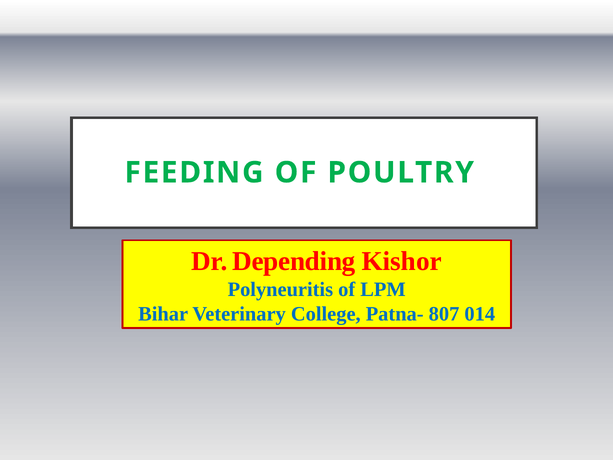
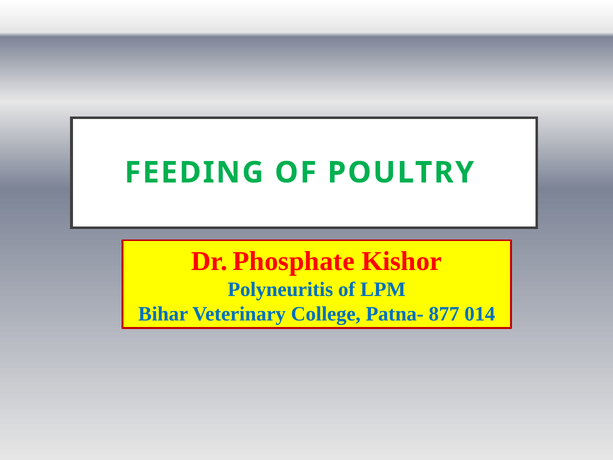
Depending: Depending -> Phosphate (294, 261)
807: 807 -> 877 (444, 314)
